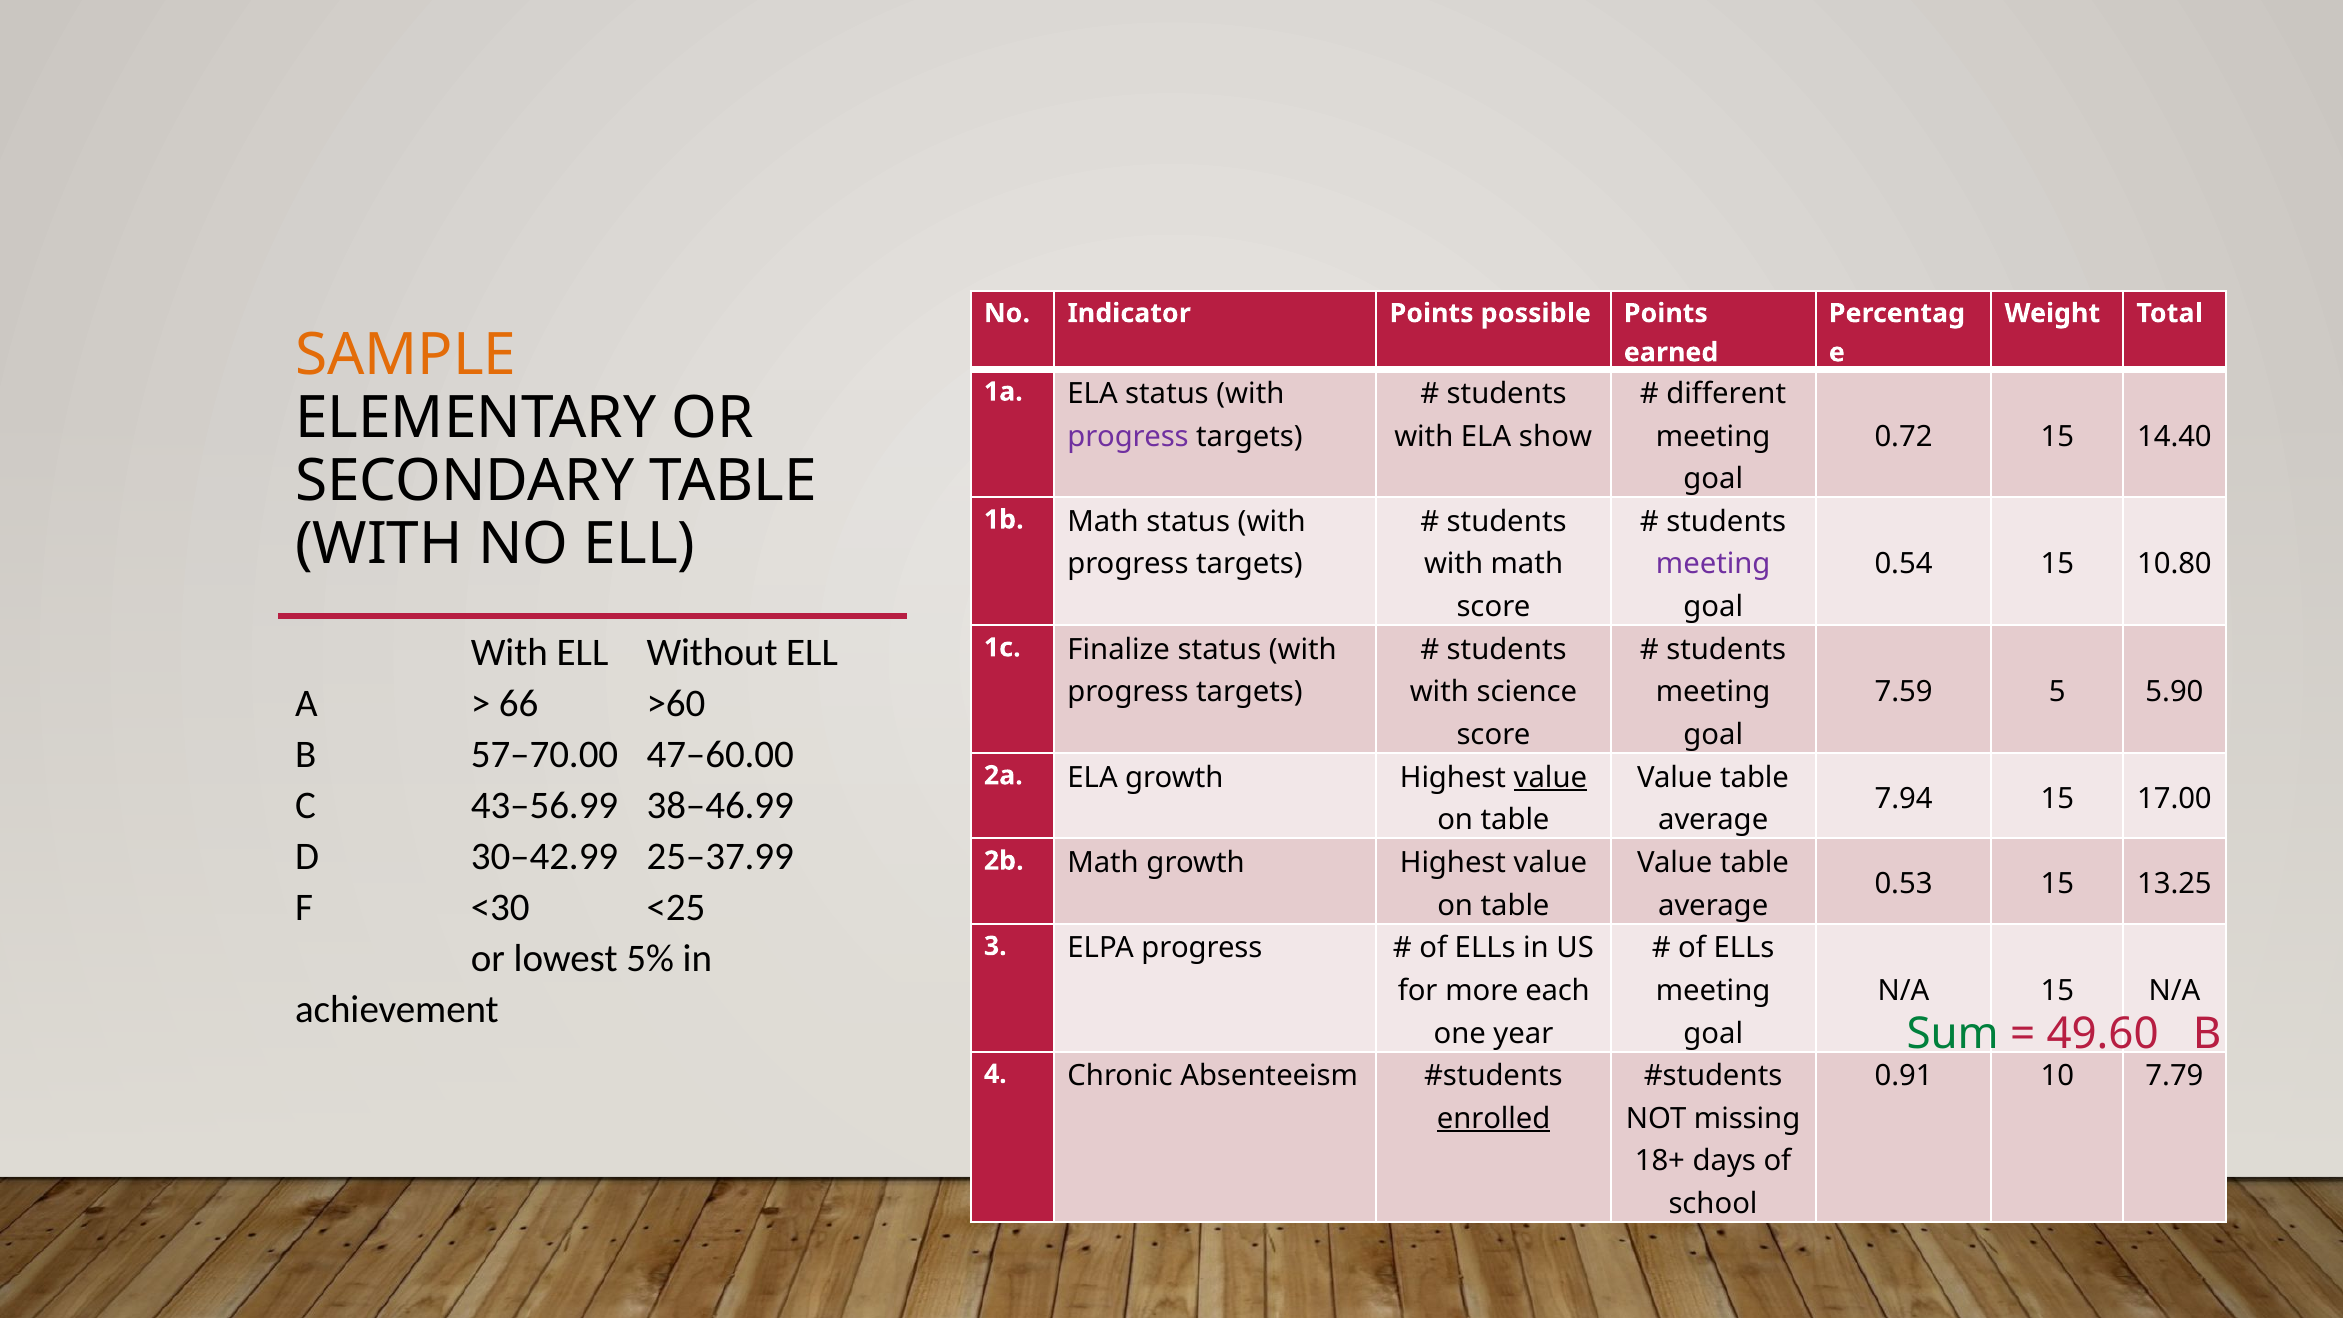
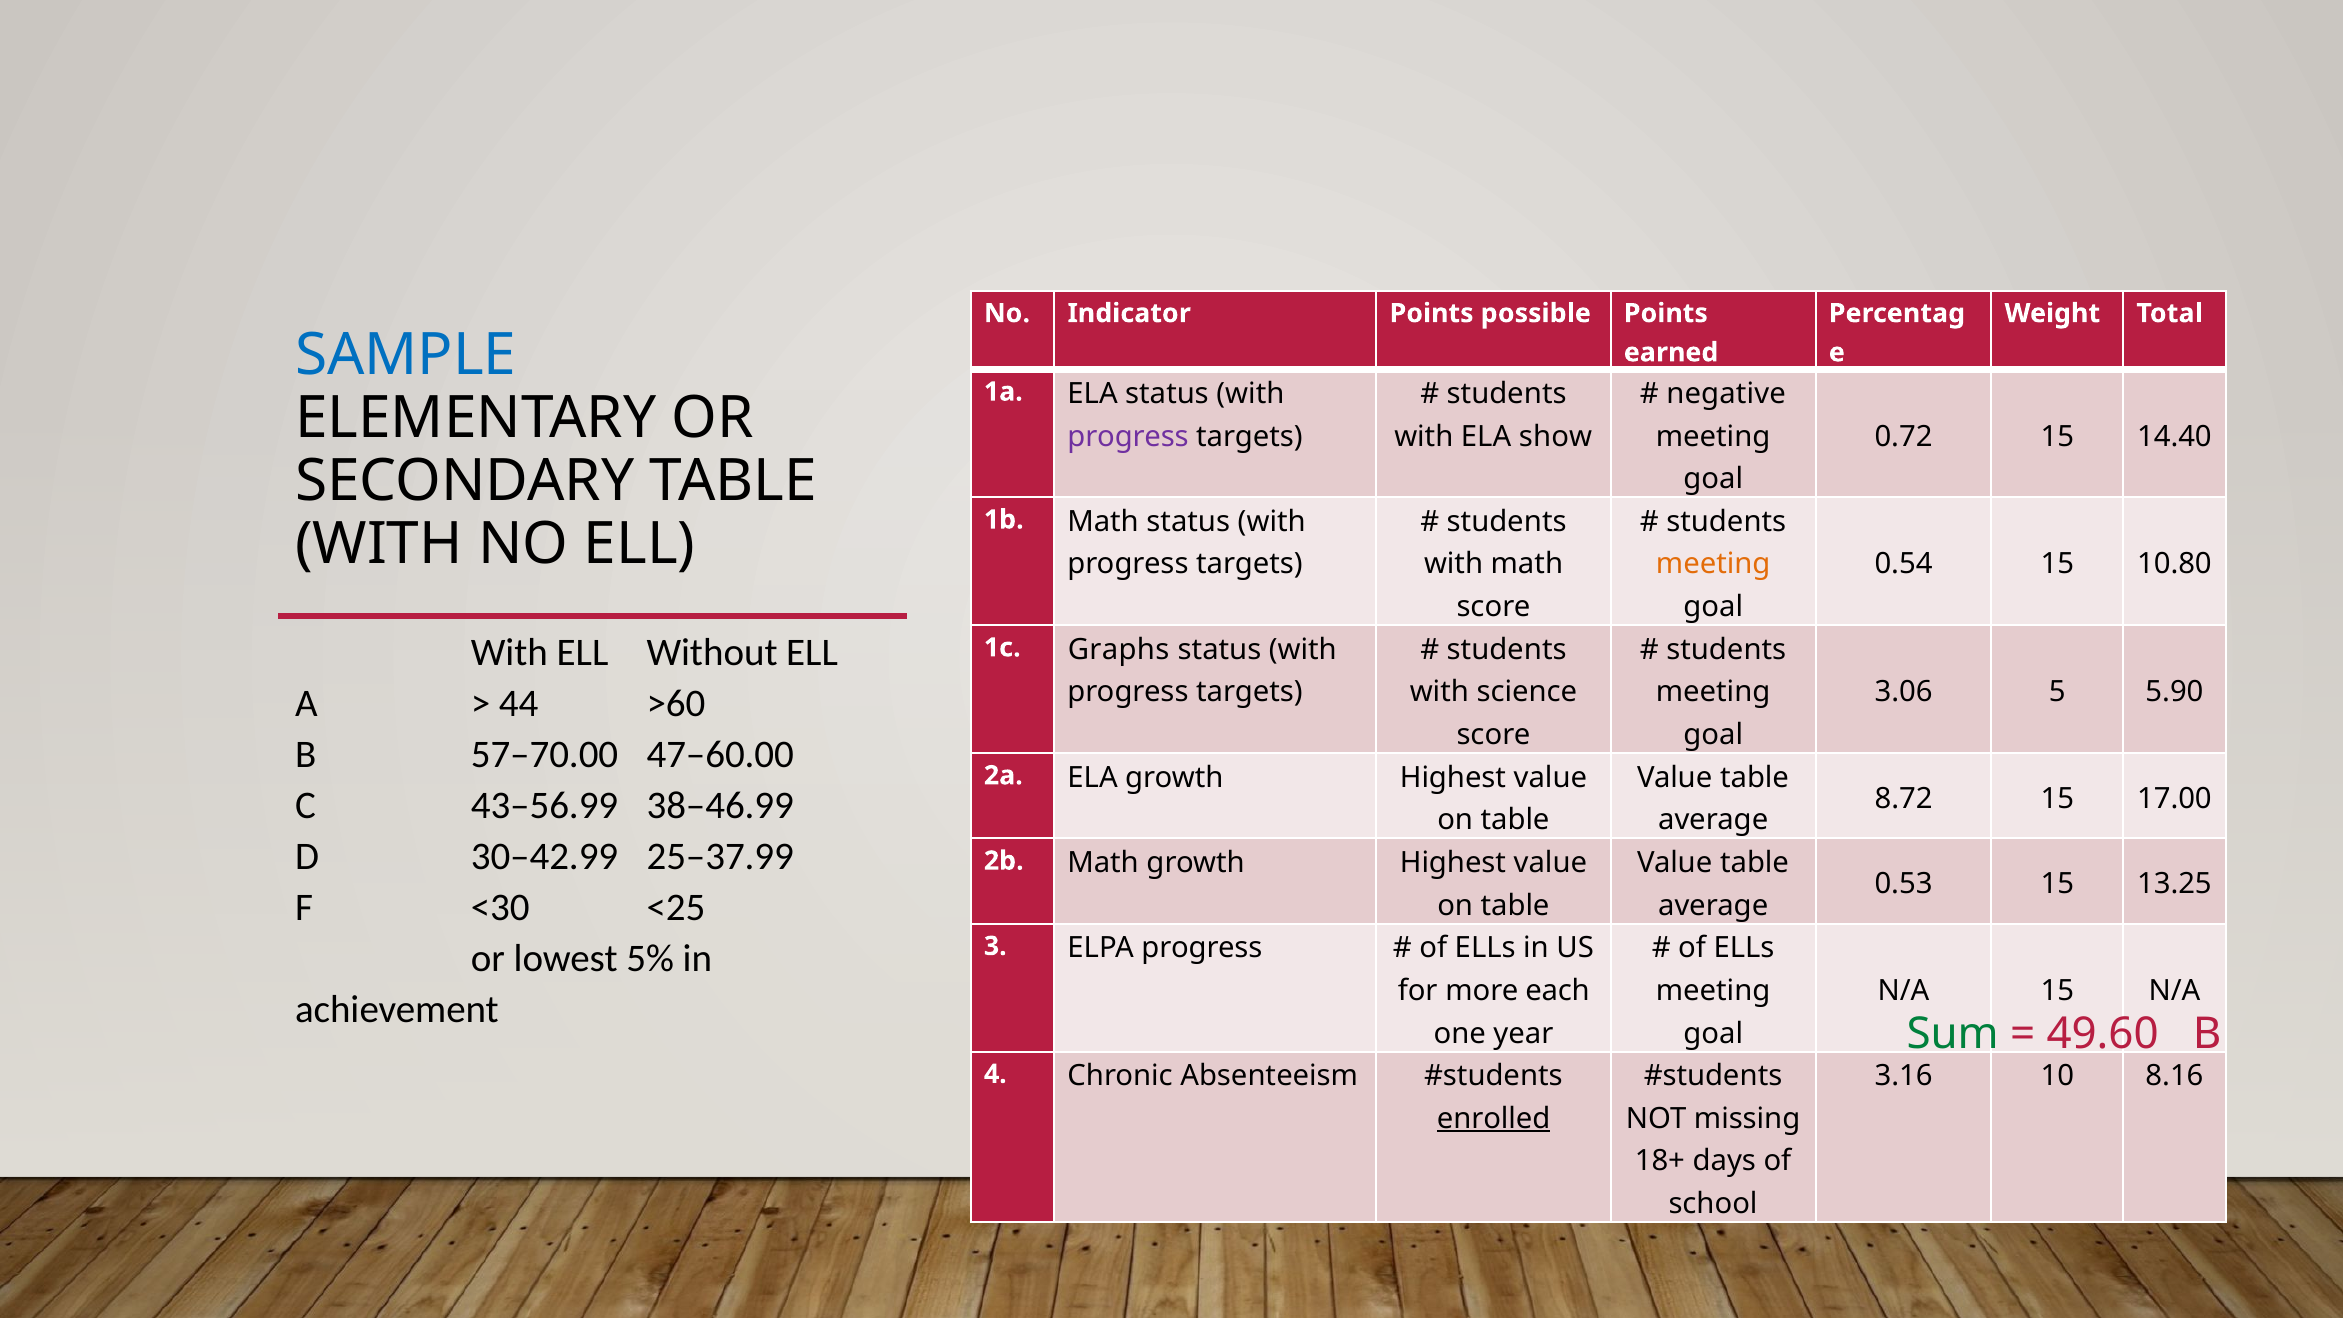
SAMPLE colour: orange -> blue (406, 355)
different: different -> negative (1726, 394)
meeting colour: purple -> orange (1713, 564)
Finalize: Finalize -> Graphs (1119, 650)
7.59: 7.59 -> 3.06 (1904, 692)
66: 66 -> 44 (519, 704)
value underline: present -> none (1550, 777)
7.94: 7.94 -> 8.72 (1904, 799)
0.91: 0.91 -> 3.16 (1904, 1076)
7.79: 7.79 -> 8.16 (2174, 1076)
